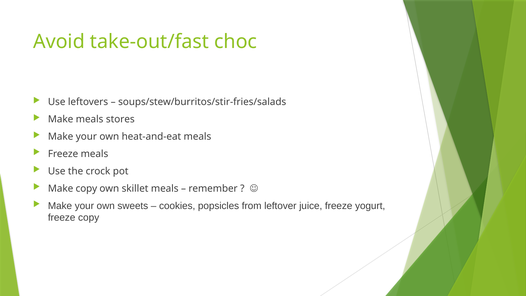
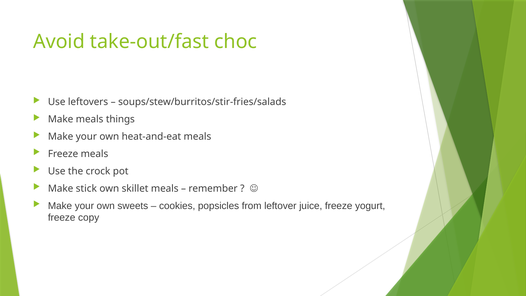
stores: stores -> things (120, 119)
Make copy: copy -> stick (86, 188)
